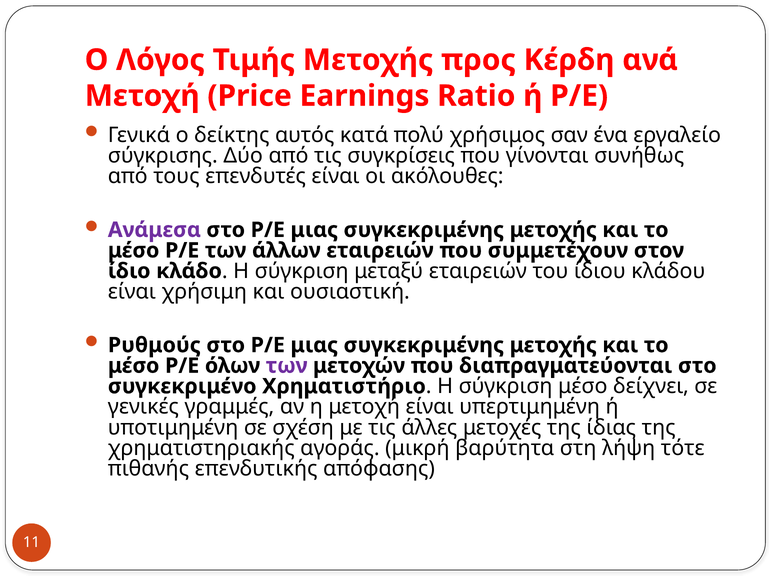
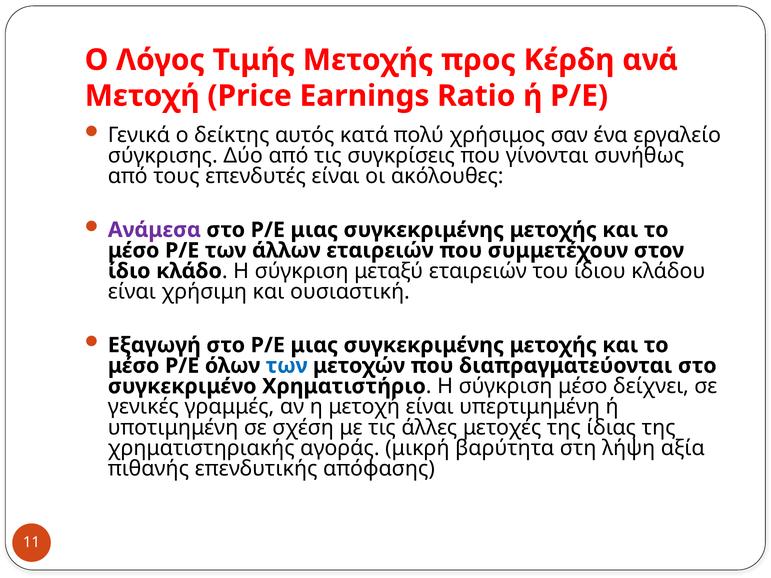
Ρυθμούς: Ρυθμούς -> Εξαγωγή (154, 345)
των colour: purple -> blue (287, 366)
τότε: τότε -> αξία (683, 448)
